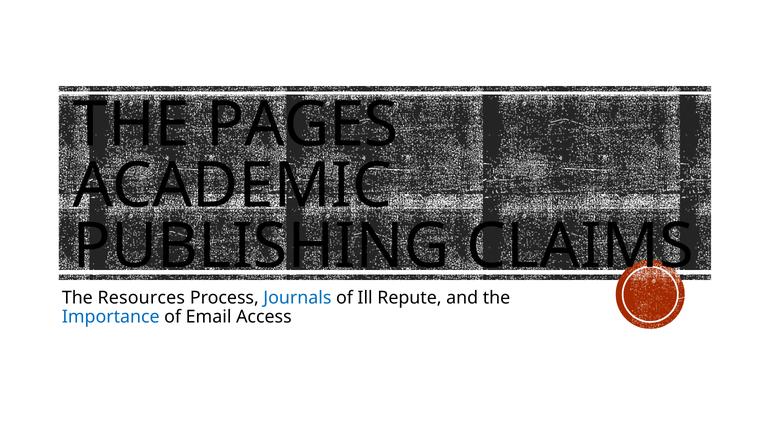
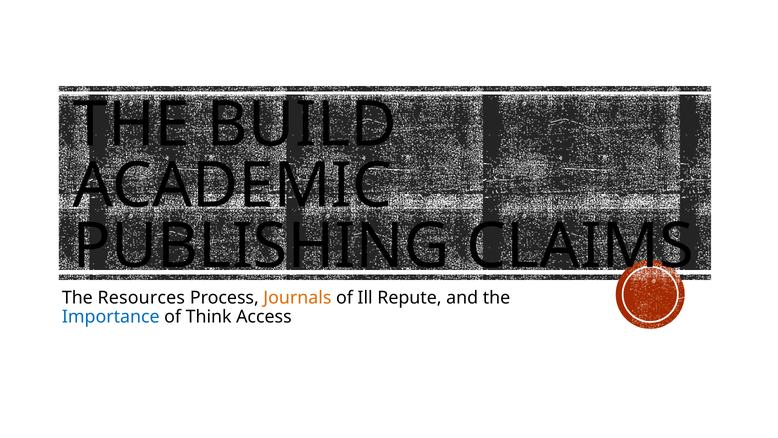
PAGES: PAGES -> BUILD (302, 125)
Journals colour: blue -> orange (297, 298)
Email: Email -> Think (209, 317)
